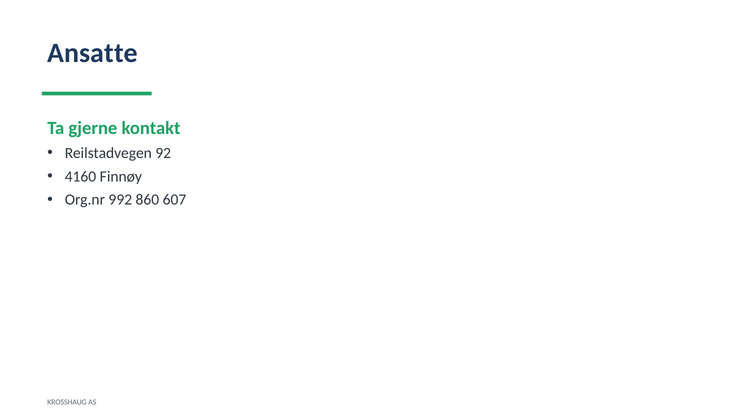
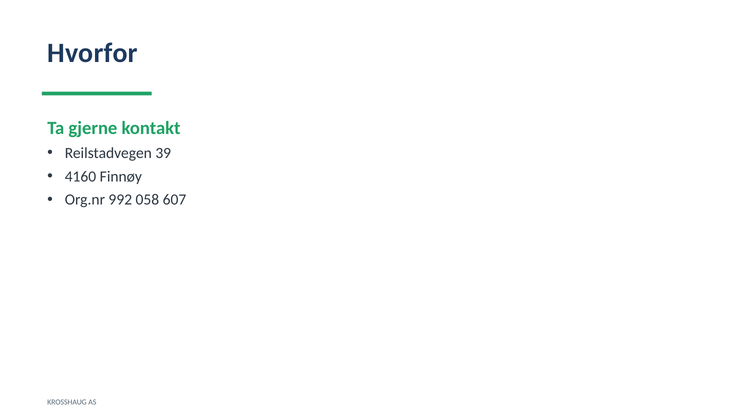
Ansatte: Ansatte -> Hvorfor (93, 53)
92: 92 -> 39 (163, 153)
860: 860 -> 058 (147, 200)
